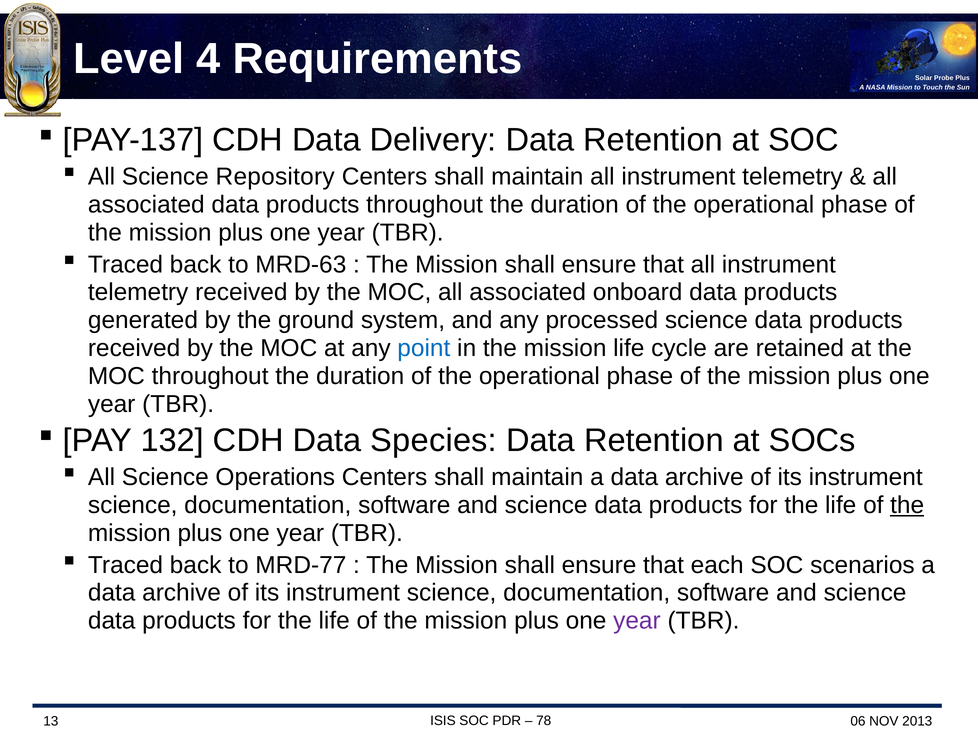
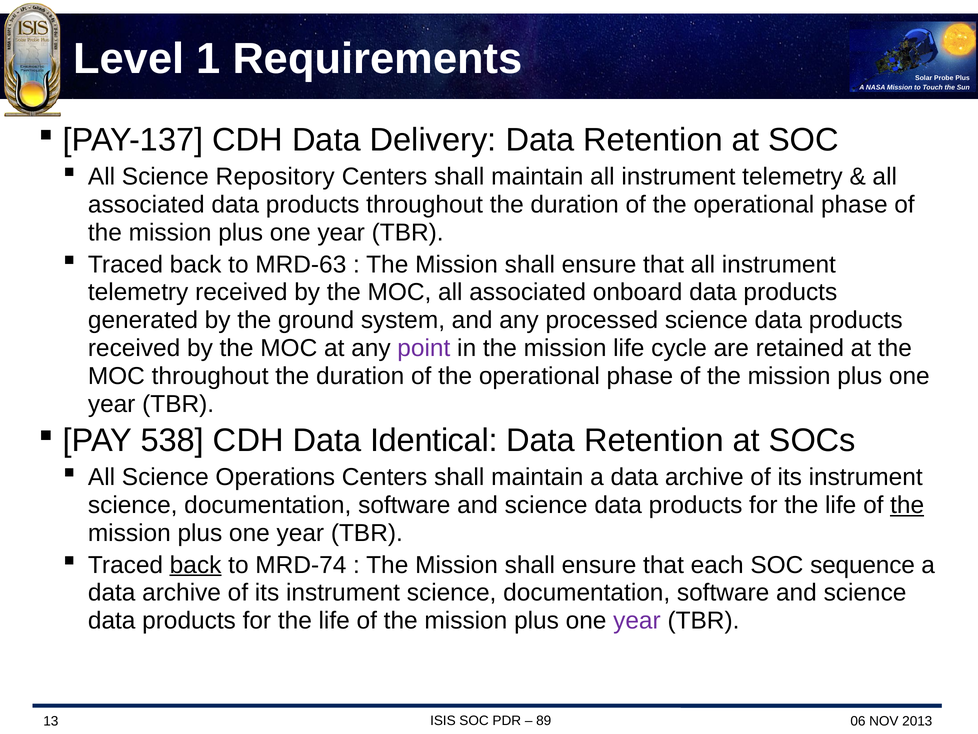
4: 4 -> 1 (208, 59)
point colour: blue -> purple (424, 348)
132: 132 -> 538 (172, 440)
Species: Species -> Identical (434, 440)
back underline: none -> present (196, 565)
MRD-77: MRD-77 -> MRD-74 (301, 565)
scenarios: scenarios -> sequence (863, 565)
78: 78 -> 89 (544, 720)
